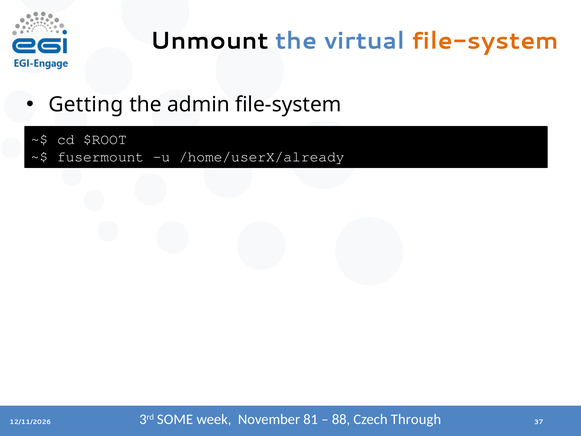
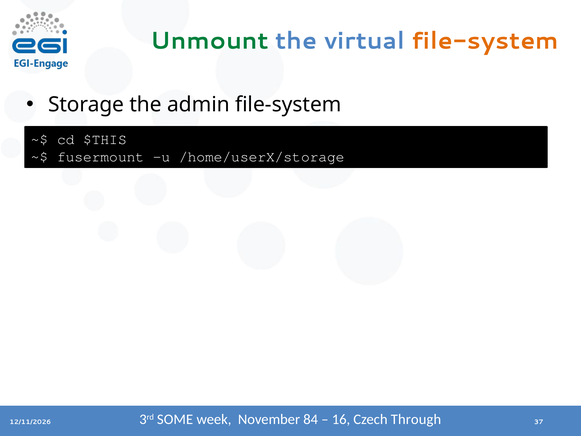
Unmount colour: black -> green (209, 41)
Getting: Getting -> Storage (86, 105)
$ROOT: $ROOT -> $THIS (105, 139)
/home/userX/already: /home/userX/already -> /home/userX/storage (262, 157)
81: 81 -> 84 (311, 419)
88: 88 -> 16 (341, 419)
